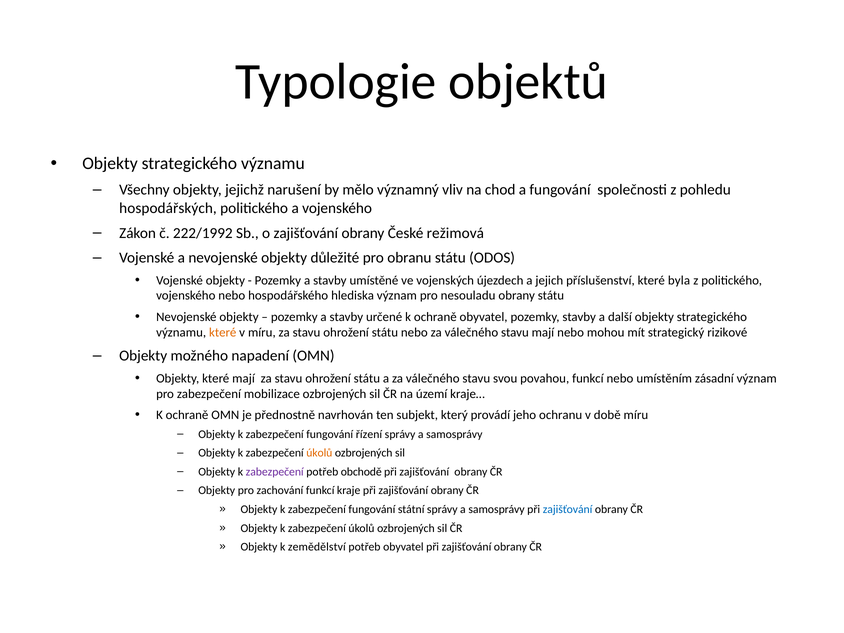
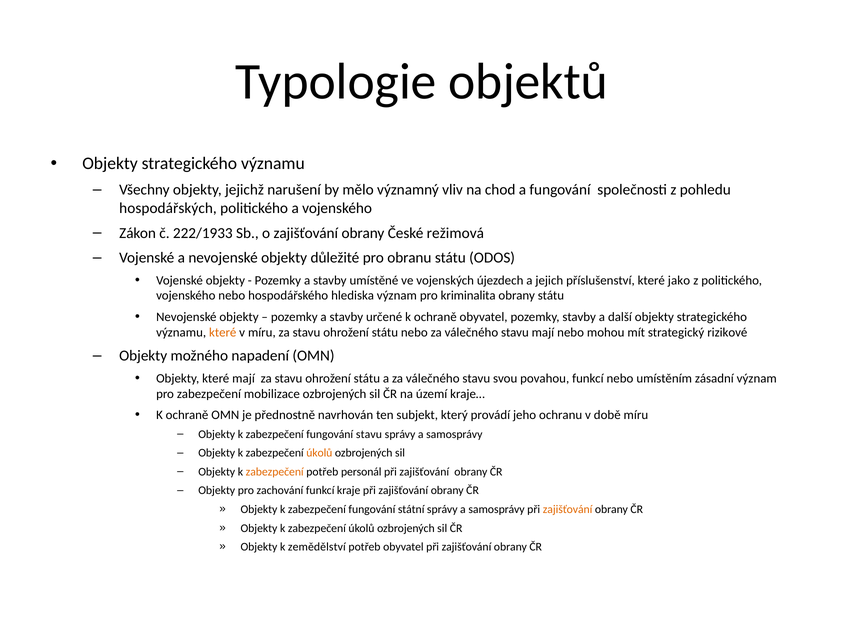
222/1992: 222/1992 -> 222/1933 (203, 233)
byla: byla -> jako (679, 280)
nesouladu: nesouladu -> kriminalita (468, 296)
fungování řízení: řízení -> stavu (369, 434)
zabezpečení colour: purple -> orange (275, 472)
obchodě: obchodě -> personál (361, 472)
zajišťování colour: blue -> orange (568, 509)
